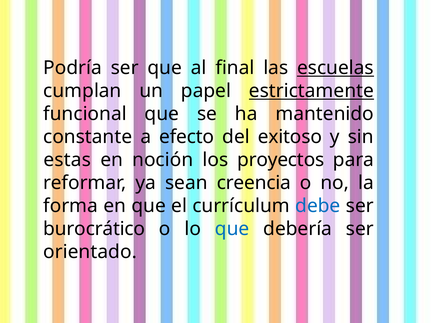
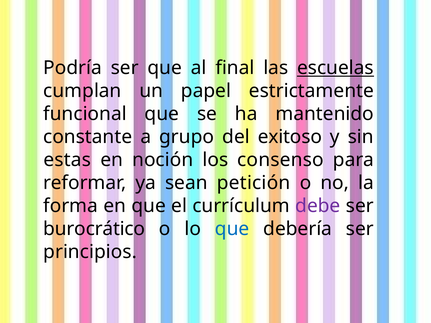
estrictamente underline: present -> none (311, 91)
efecto: efecto -> grupo (187, 137)
proyectos: proyectos -> consenso (280, 160)
creencia: creencia -> petición (254, 183)
debe colour: blue -> purple (318, 206)
orientado: orientado -> principios (90, 252)
